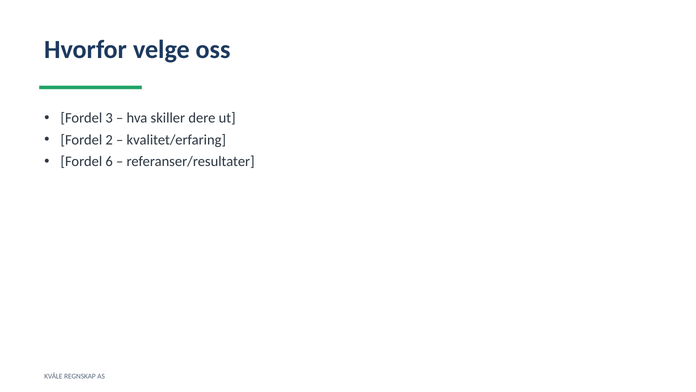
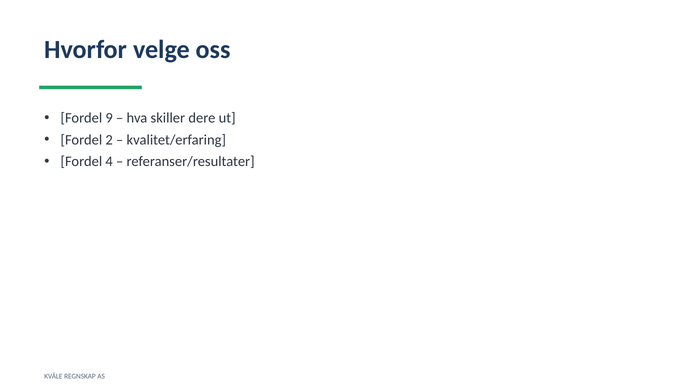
3: 3 -> 9 (109, 118)
6: 6 -> 4 (109, 161)
